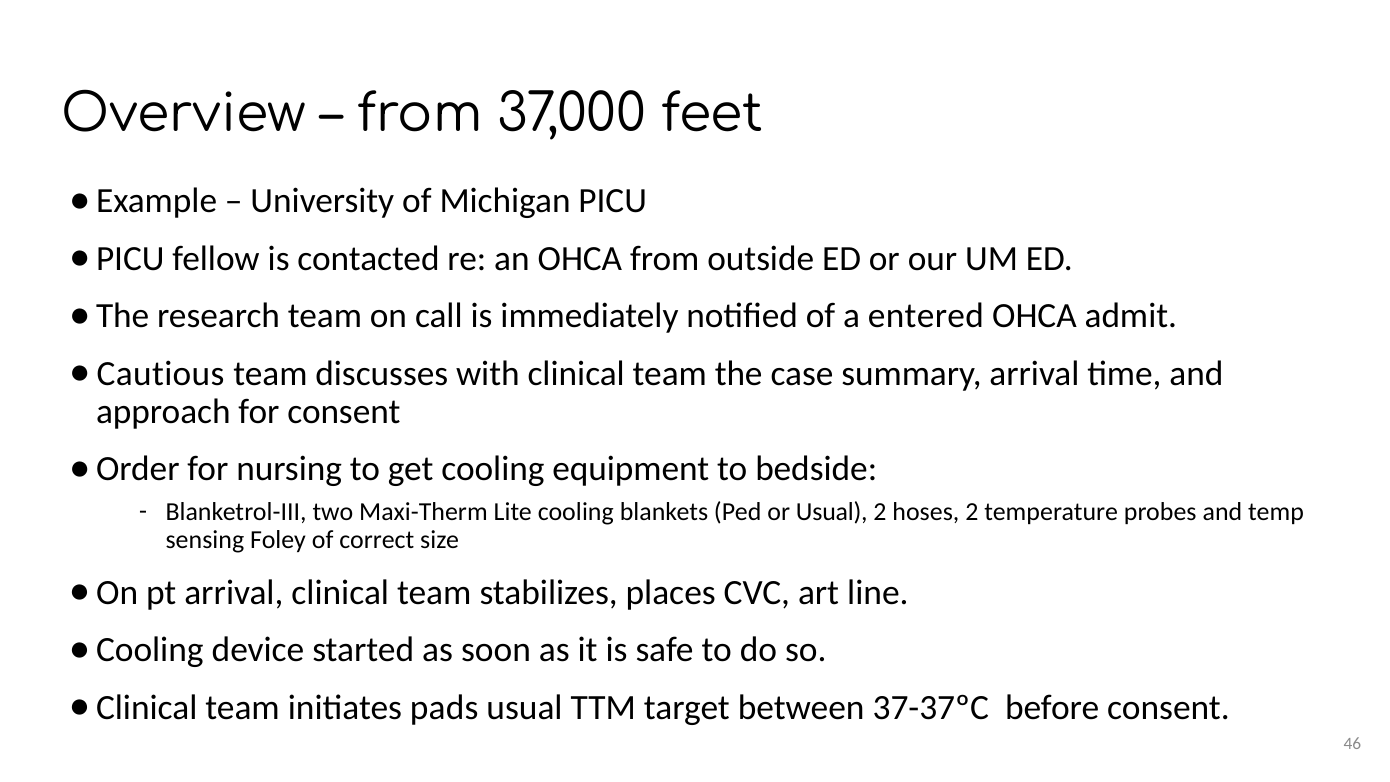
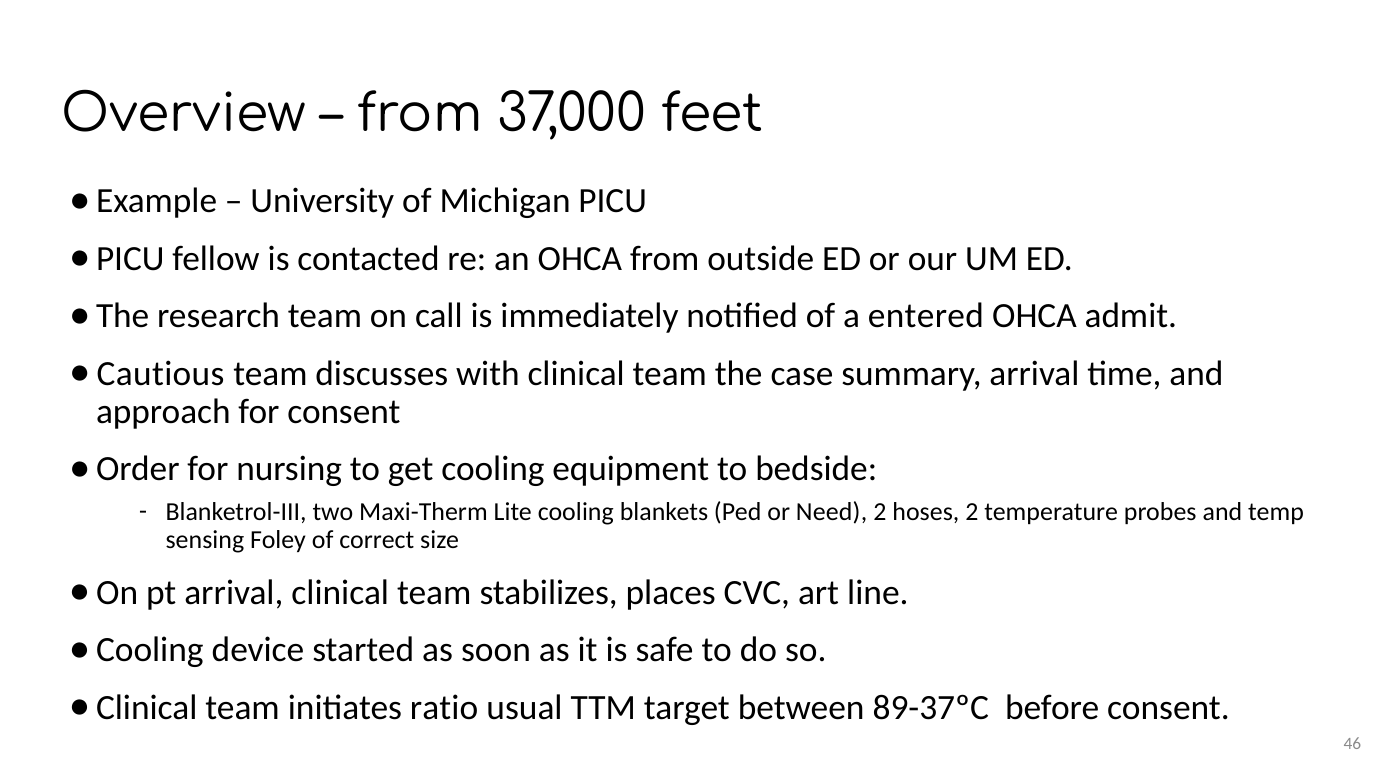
or Usual: Usual -> Need (832, 512)
pads: pads -> ratio (444, 707)
37-37ºC: 37-37ºC -> 89-37ºC (931, 707)
